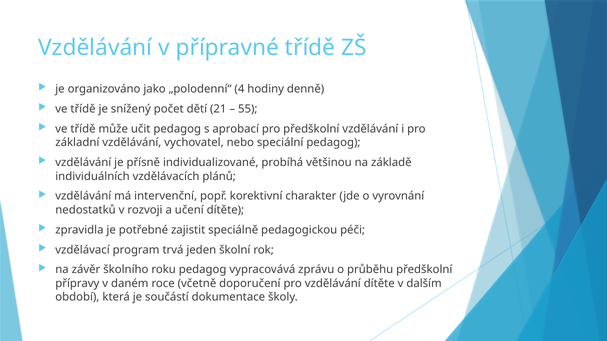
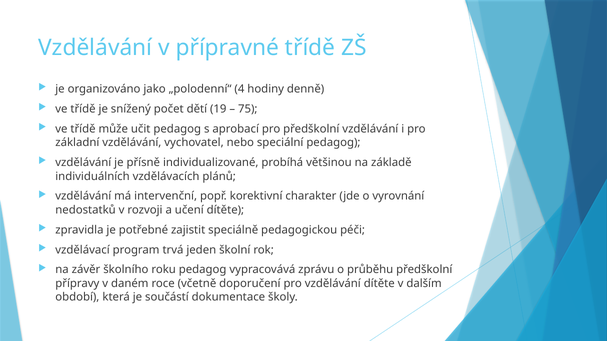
21: 21 -> 19 (218, 109)
55: 55 -> 75 (248, 109)
